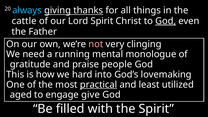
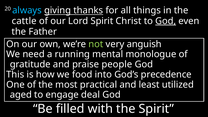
not colour: pink -> light green (96, 44)
clinging: clinging -> anguish (144, 44)
hard: hard -> food (82, 74)
lovemaking: lovemaking -> precedence (166, 74)
practical underline: present -> none (99, 85)
give: give -> deal (91, 95)
